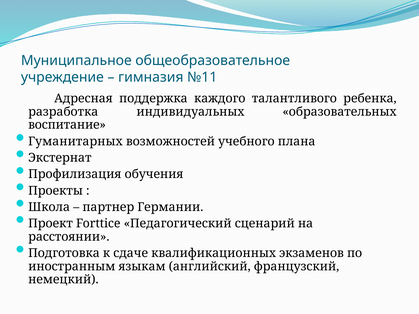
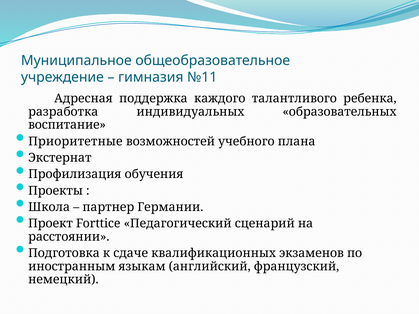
Гуманитарных: Гуманитарных -> Приоритетные (75, 141)
